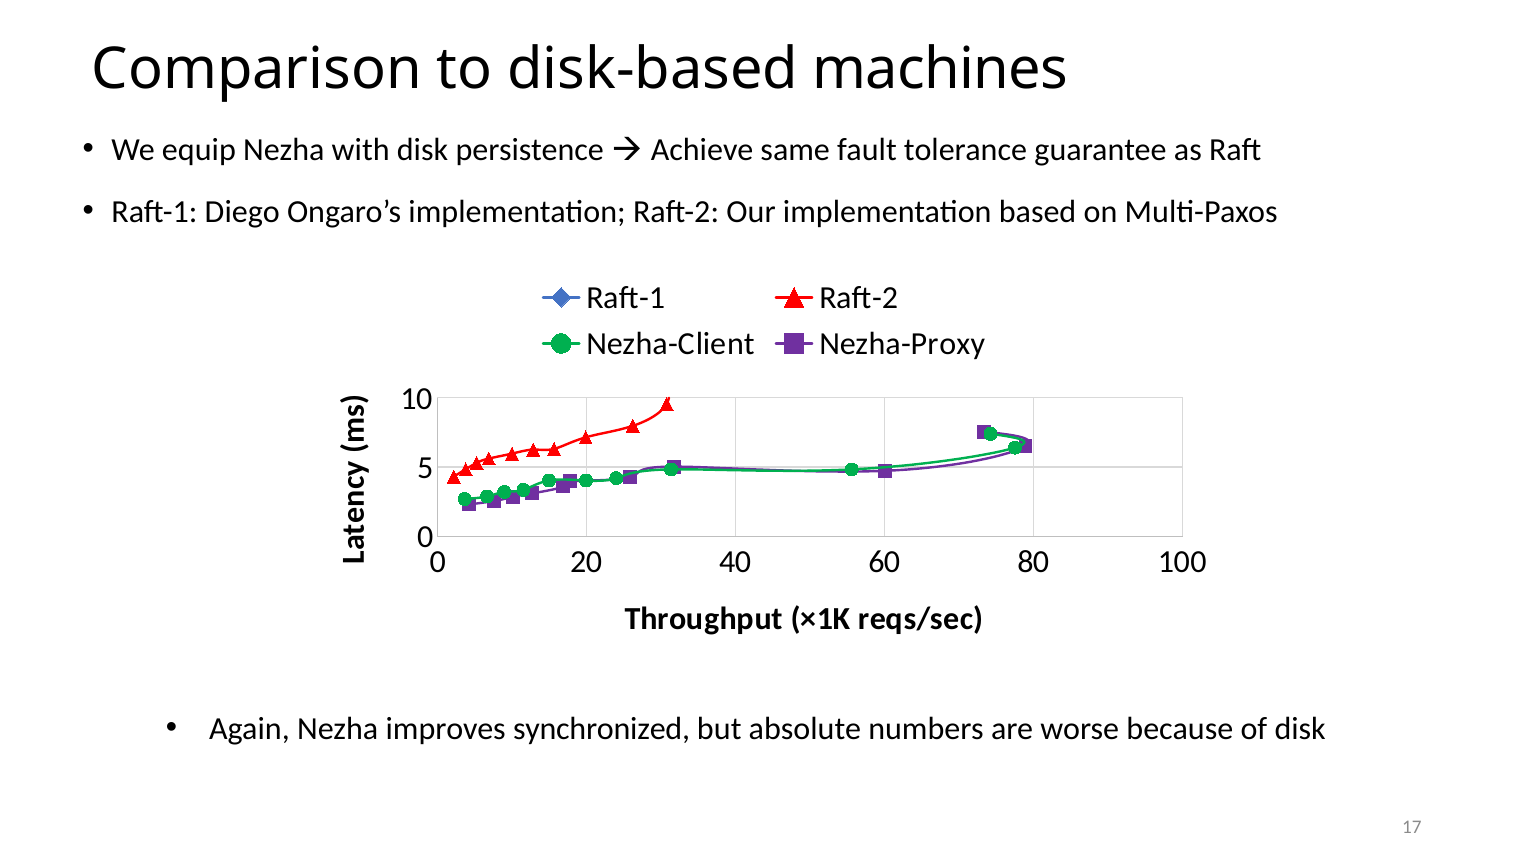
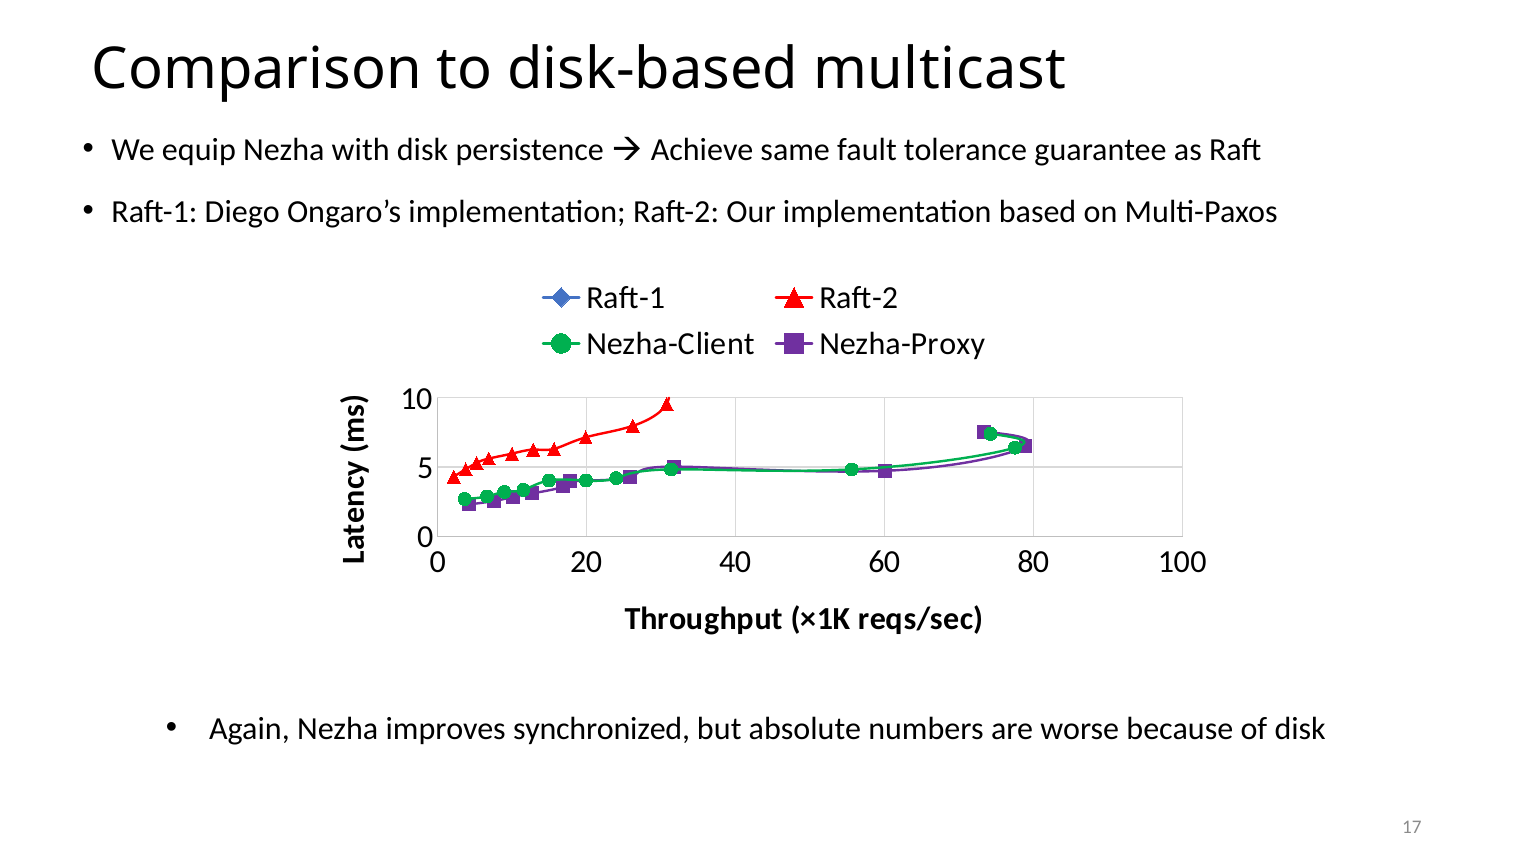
machines: machines -> multicast (940, 70)
